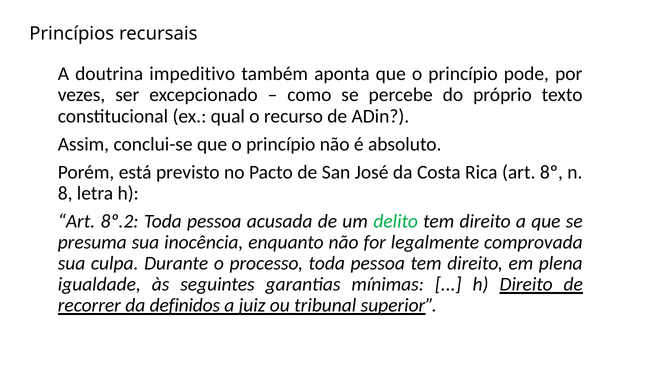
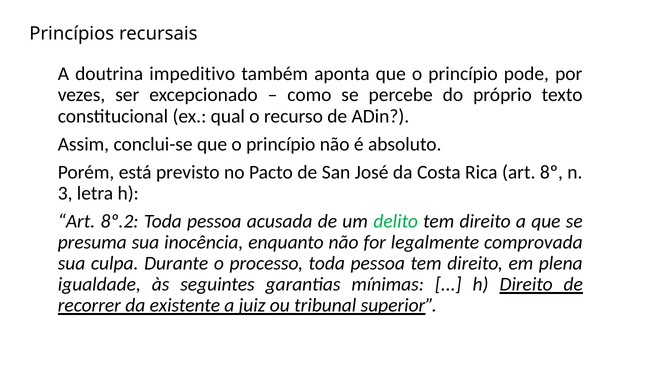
8: 8 -> 3 (65, 193)
definidos: definidos -> existente (185, 305)
